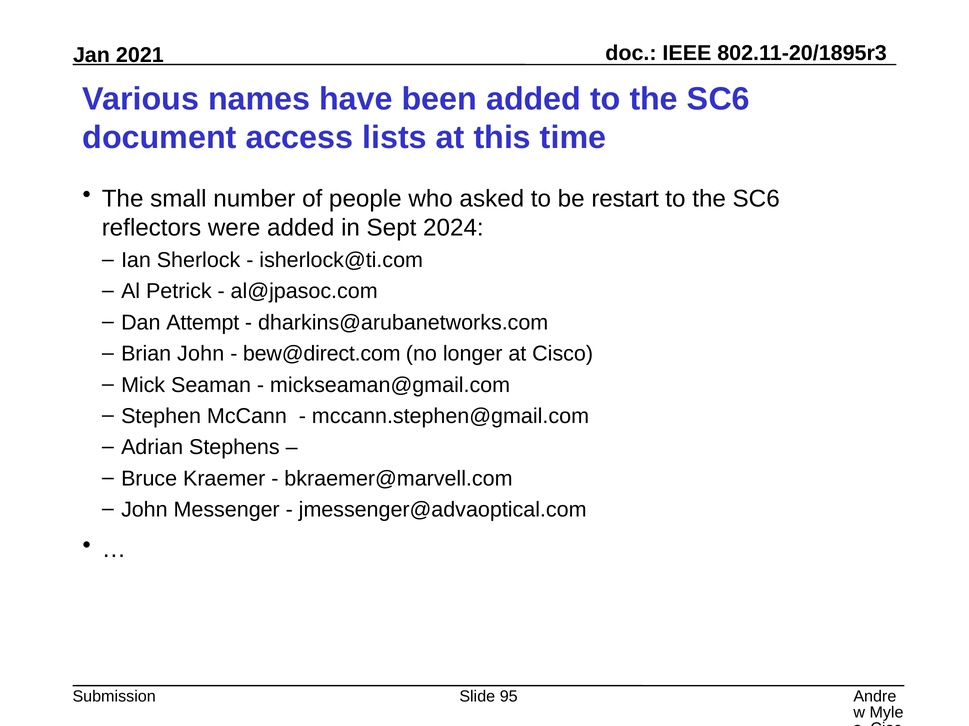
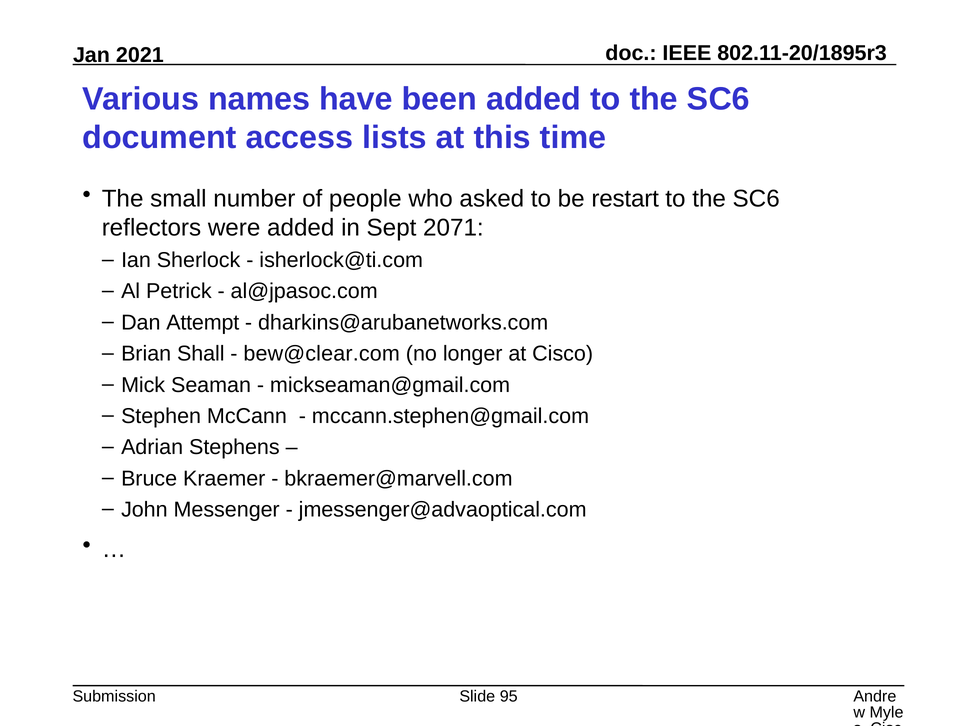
2024: 2024 -> 2071 (453, 228)
Brian John: John -> Shall (201, 354)
bew@direct.com: bew@direct.com -> bew@clear.com (322, 354)
